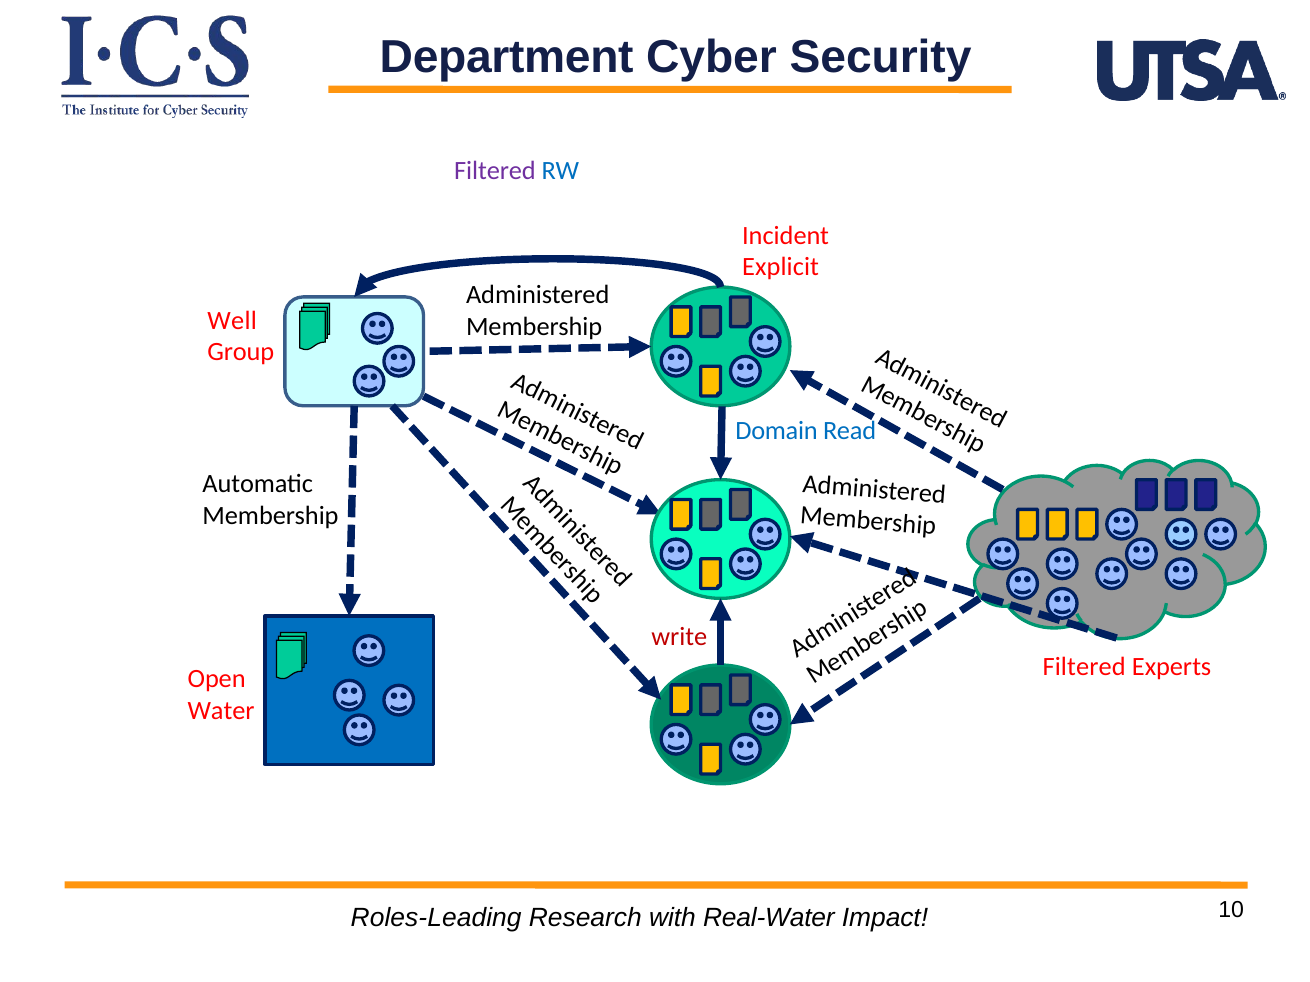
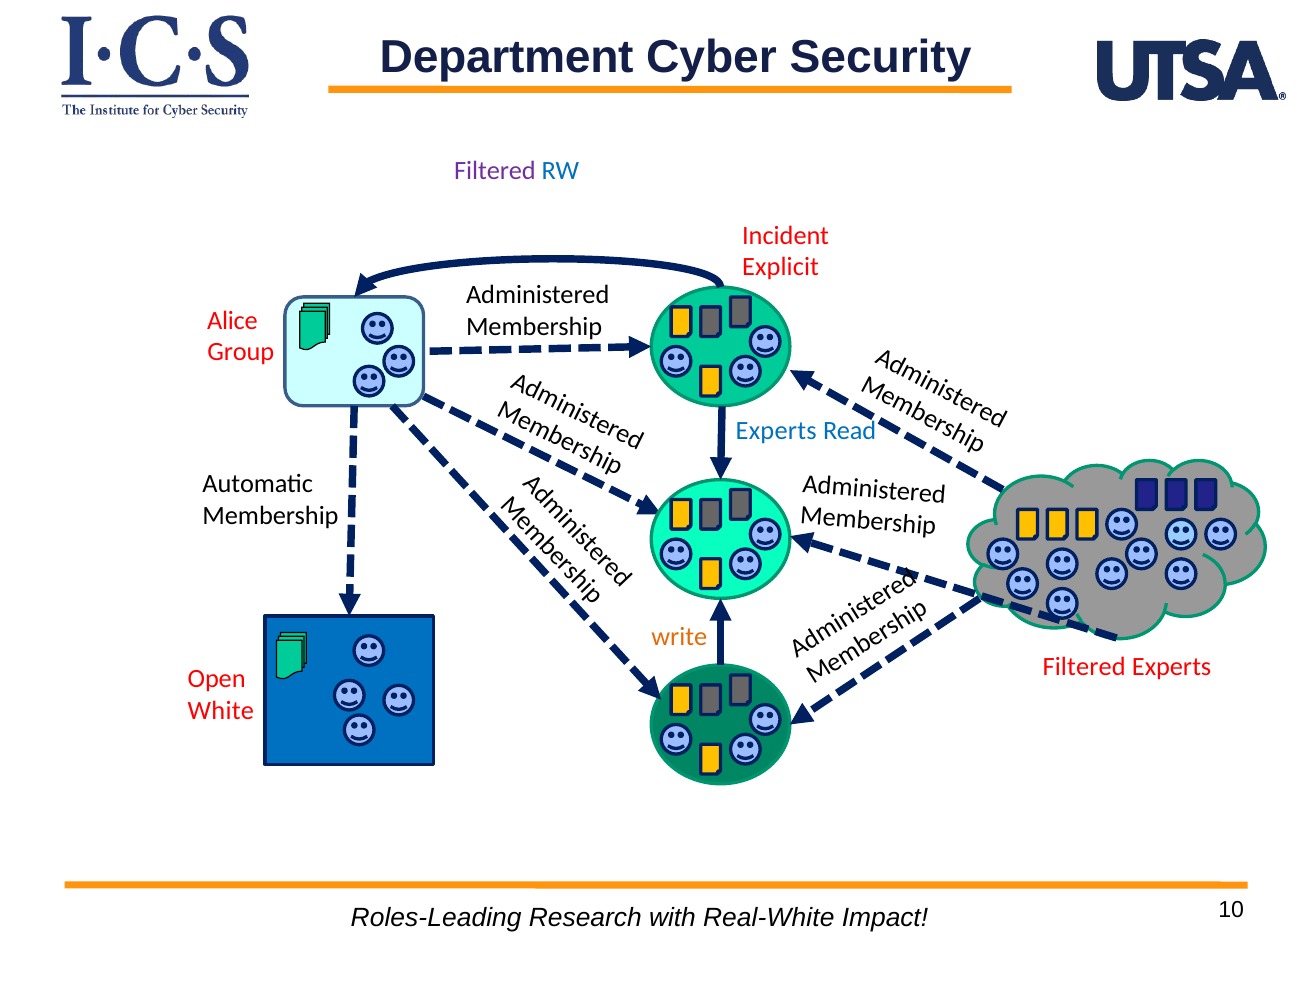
Well: Well -> Alice (232, 321)
Domain: Domain -> Experts (776, 431)
write colour: red -> orange (679, 637)
Water: Water -> White (221, 711)
Real-Water: Real-Water -> Real-White (769, 918)
